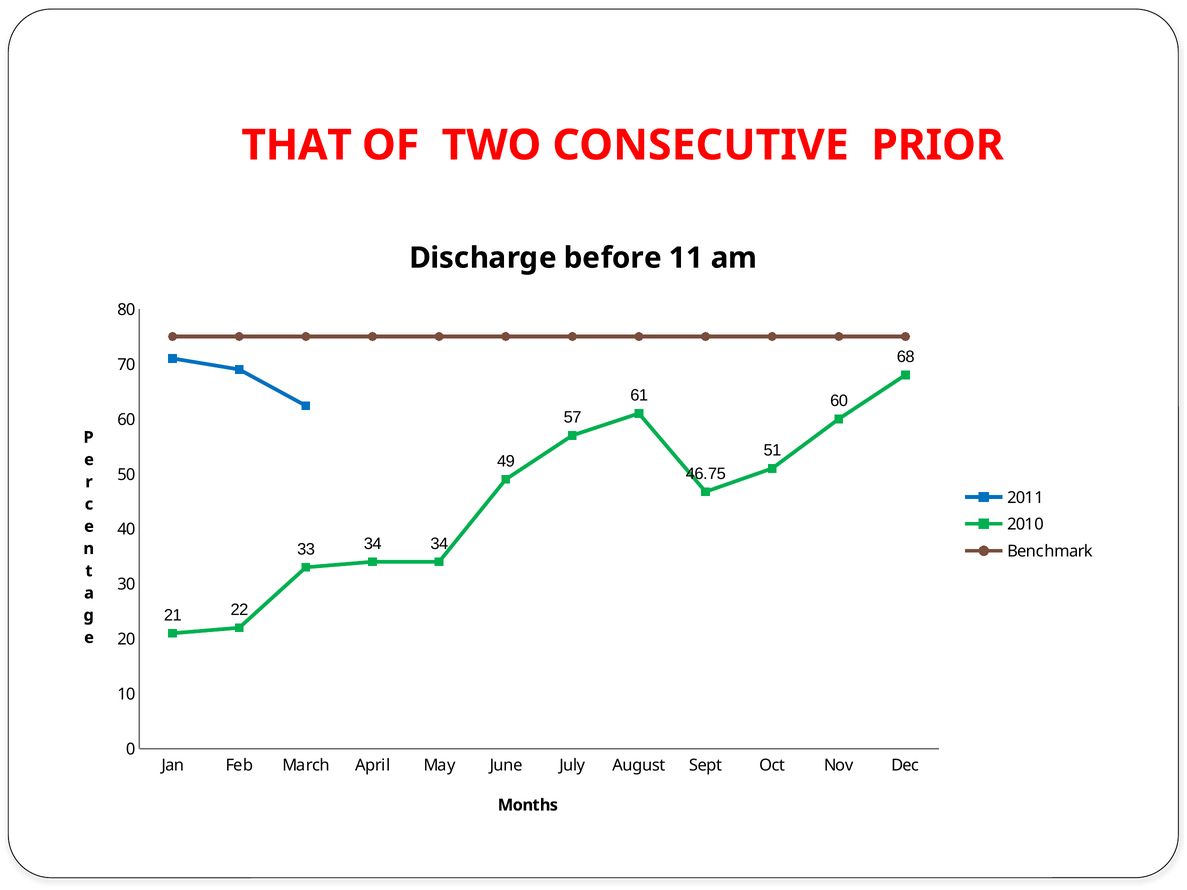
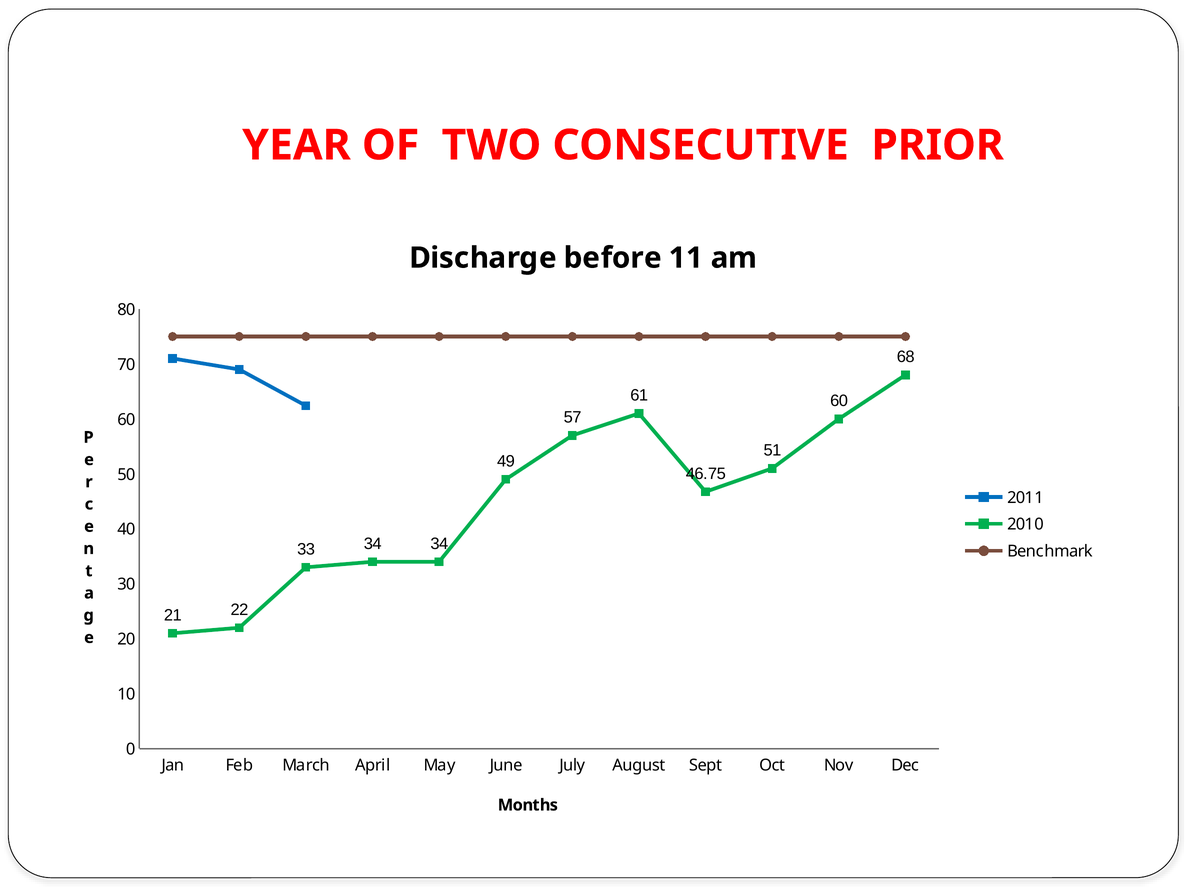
THAT: THAT -> YEAR (296, 145)
